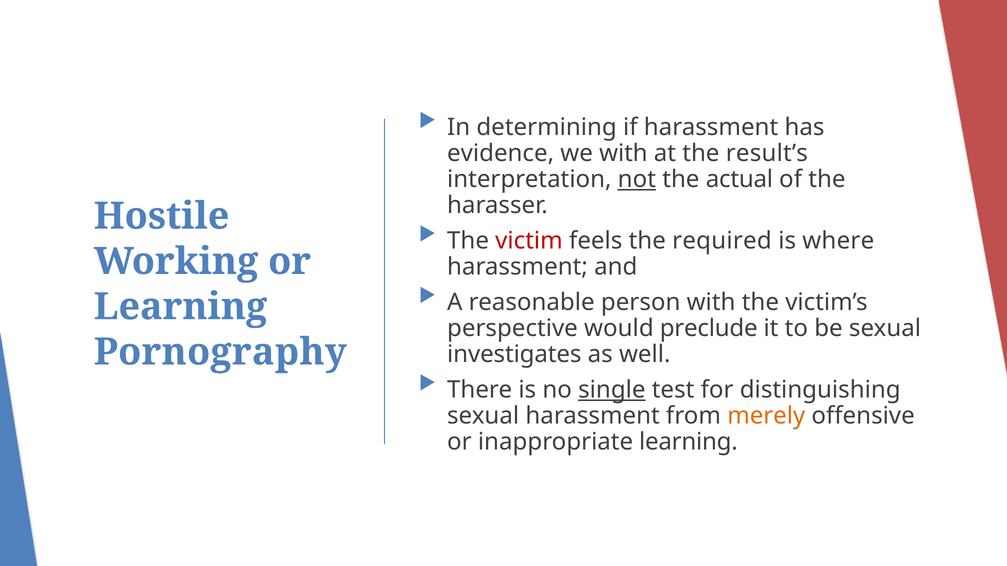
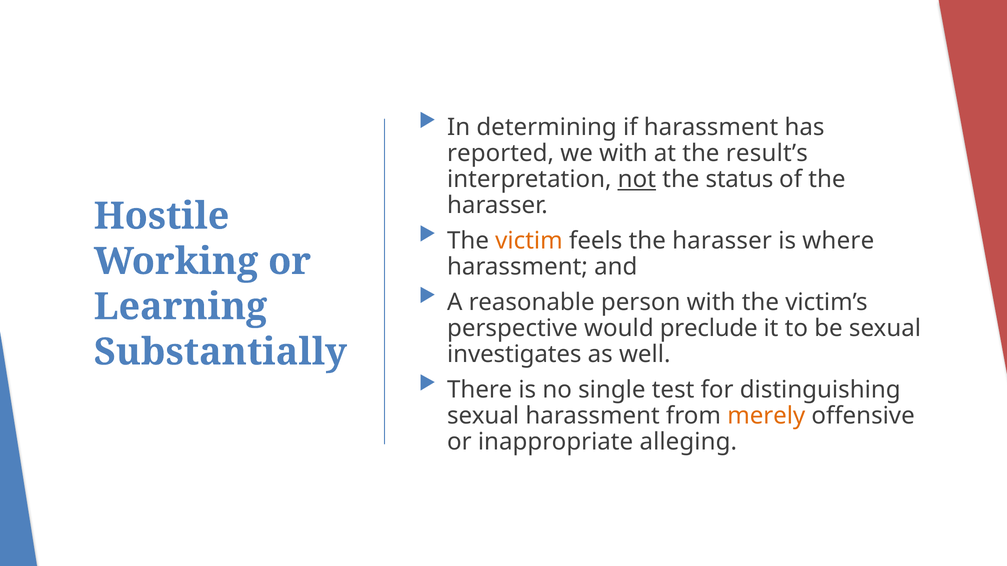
evidence: evidence -> reported (501, 153)
actual: actual -> status (739, 180)
victim colour: red -> orange (529, 241)
feels the required: required -> harasser (722, 241)
Pornography: Pornography -> Substantially (220, 352)
single underline: present -> none (612, 390)
inappropriate learning: learning -> alleging (688, 442)
